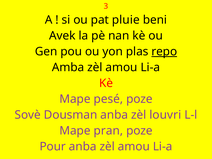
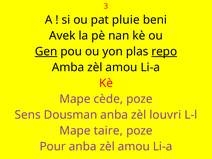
Gen underline: none -> present (46, 52)
pesé: pesé -> cède (108, 99)
Sovè: Sovè -> Sens (28, 115)
pran: pran -> taire (108, 131)
